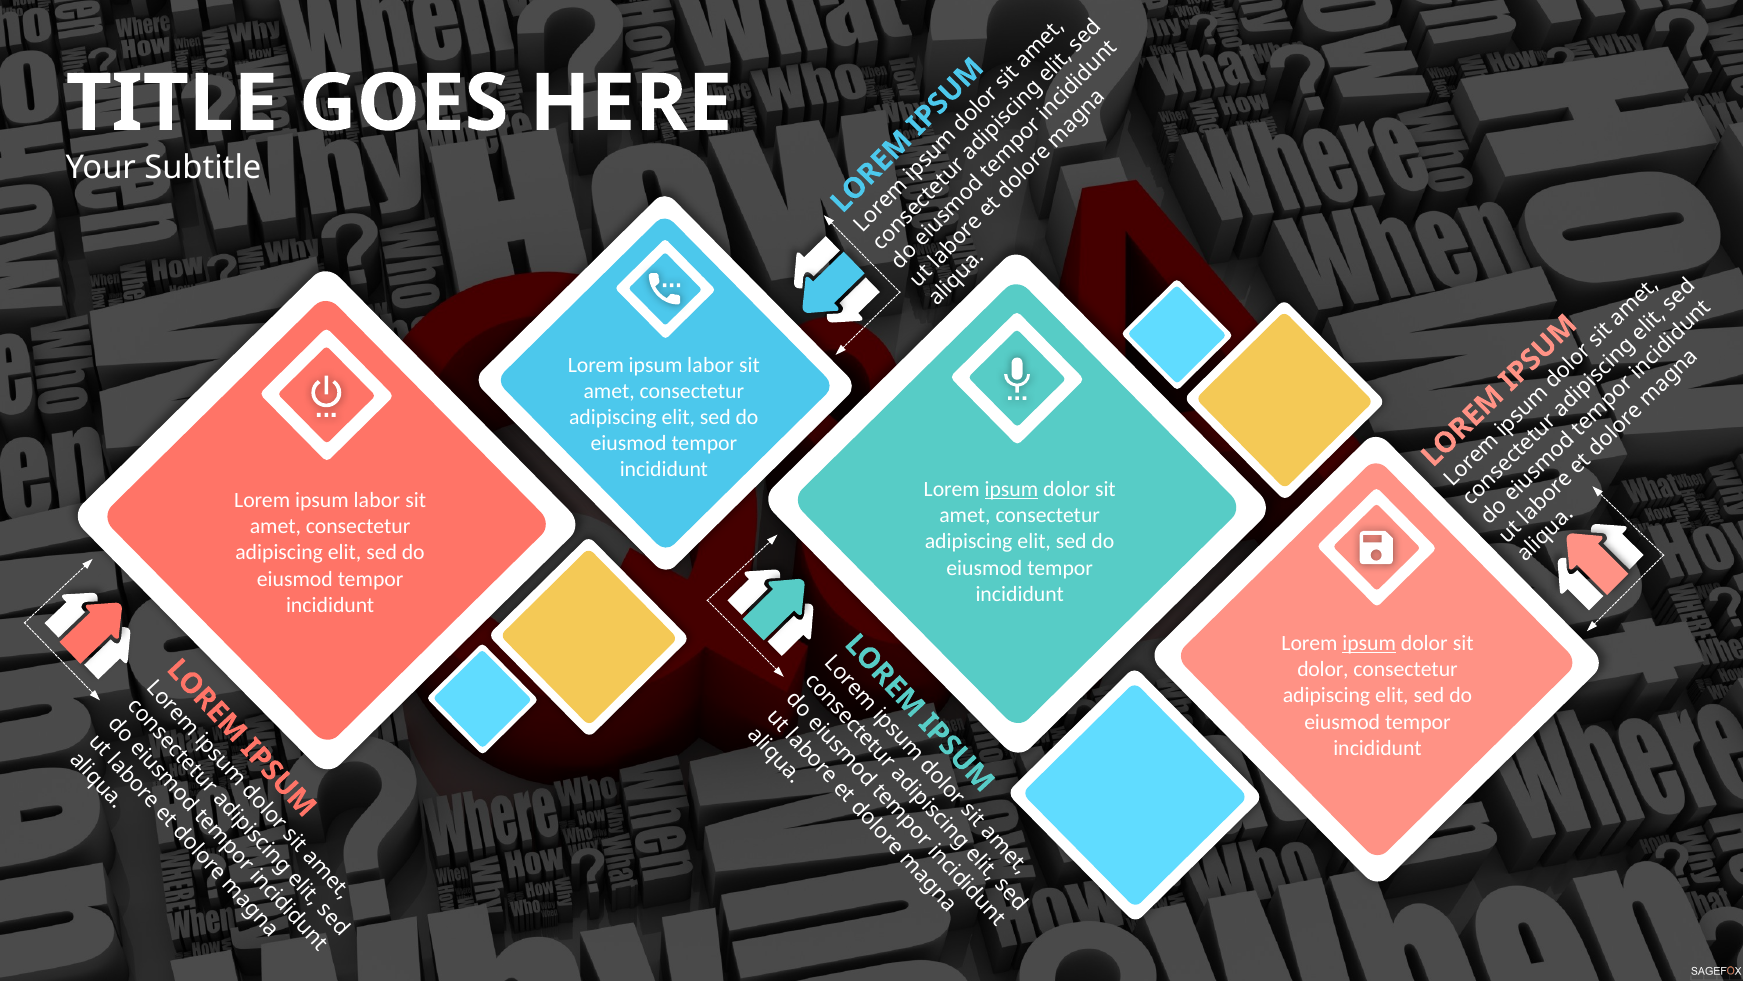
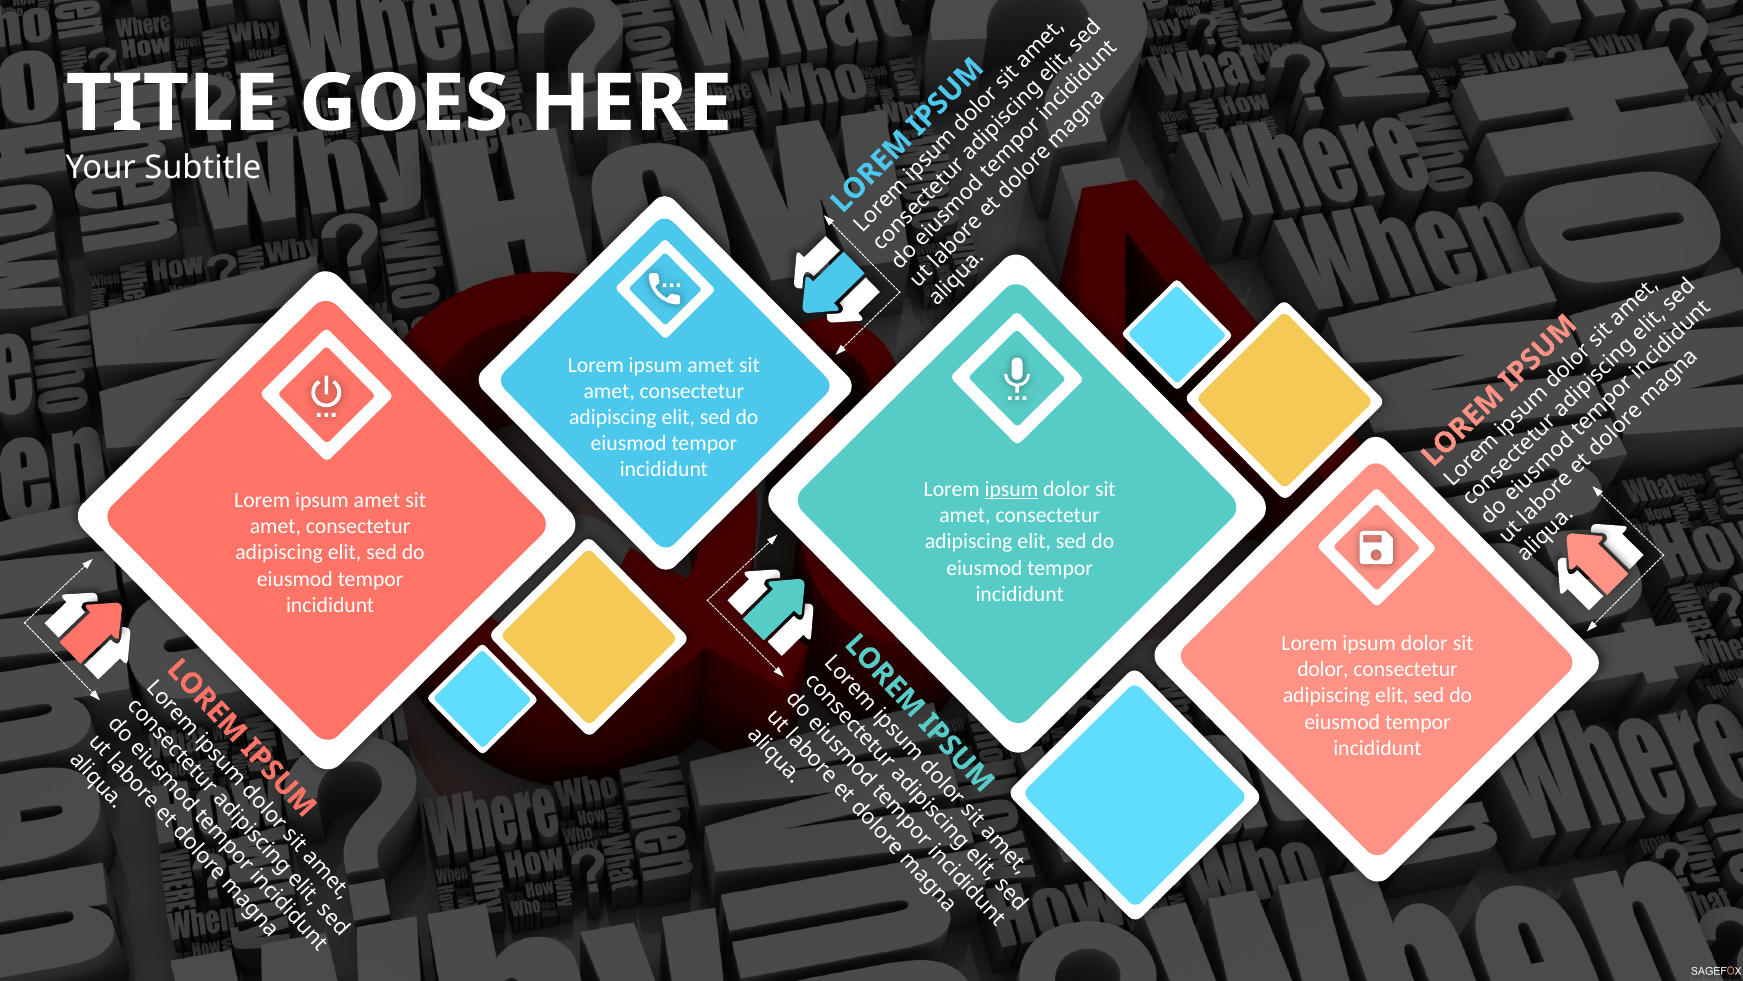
labor: labor -> amet (711, 365)
labor: labor -> amet (377, 500)
ipsum underline: present -> none (1369, 643)
